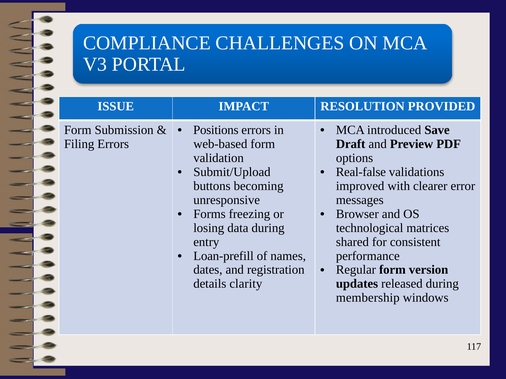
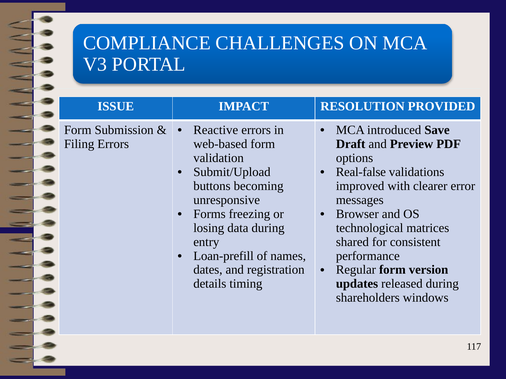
Positions: Positions -> Reactive (216, 130)
clarity: clarity -> timing (246, 284)
membership: membership -> shareholders (368, 298)
